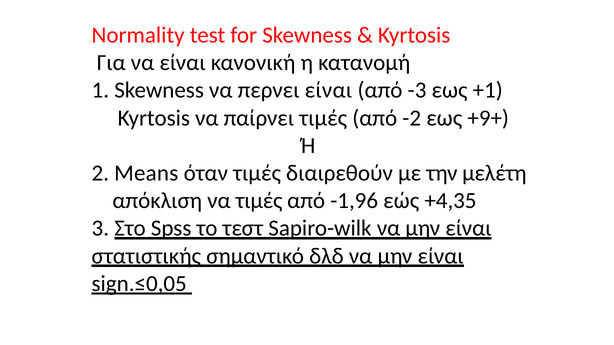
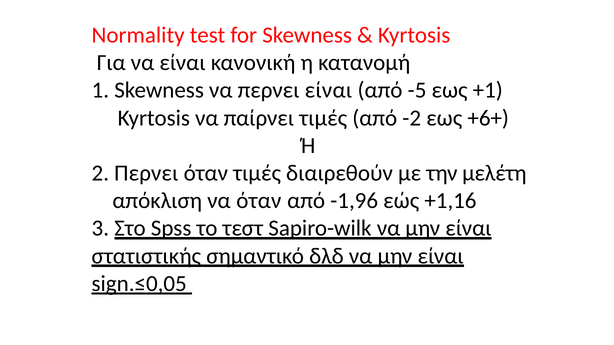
-3: -3 -> -5 (417, 90)
+9+: +9+ -> +6+ (488, 118)
2 Means: Means -> Περνει (146, 173)
να τιμές: τιμές -> όταν (259, 201)
+4,35: +4,35 -> +1,16 (450, 201)
